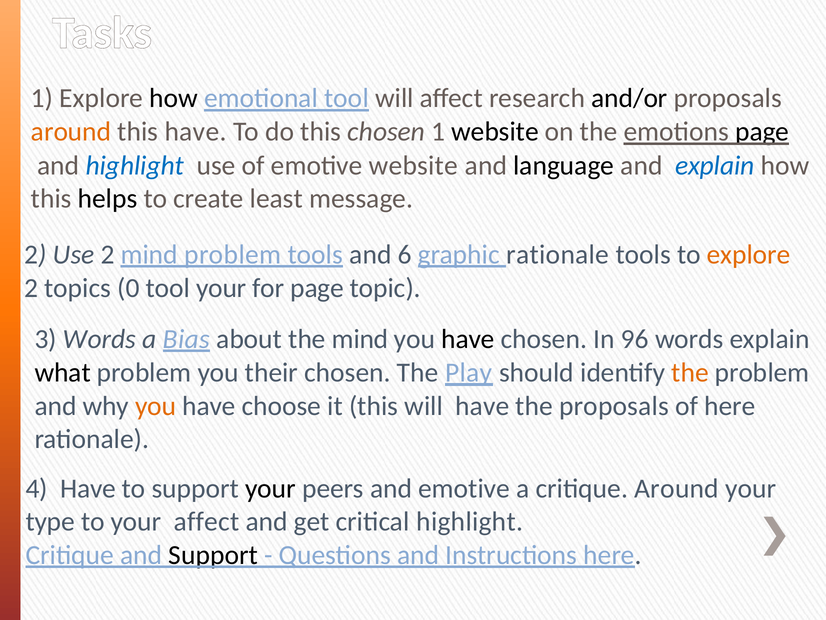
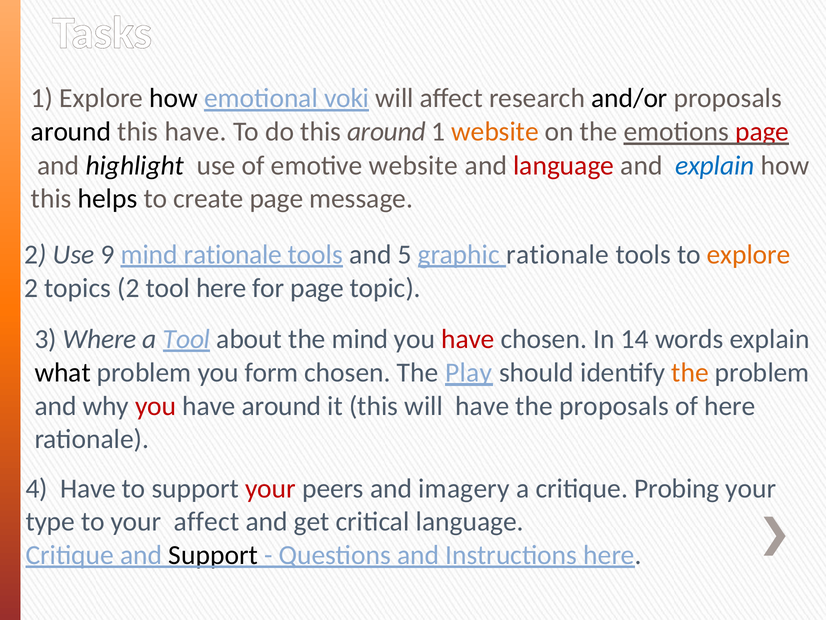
emotional tool: tool -> voki (347, 98)
around colour: orange -> black (71, 132)
this chosen: chosen -> around (386, 132)
website colour: black -> orange (495, 132)
page colour: black -> red (762, 132)
highlight colour: blue -> black (135, 165)
language colour: black -> red (564, 165)
create least: least -> page (276, 198)
Use 2: 2 -> 9 (108, 254)
mind problem: problem -> rationale (233, 254)
6: 6 -> 5 (405, 254)
topics 0: 0 -> 2 (128, 288)
tool your: your -> here (221, 288)
3 Words: Words -> Where (100, 339)
a Bias: Bias -> Tool (187, 339)
have colour: black -> red (468, 339)
96: 96 -> 14 (635, 339)
their: their -> form (272, 372)
you colour: orange -> red (156, 406)
have choose: choose -> around (281, 406)
your colour: black -> red (270, 488)
and emotive: emotive -> imagery (464, 488)
critique Around: Around -> Probing (677, 488)
critical highlight: highlight -> language (470, 521)
